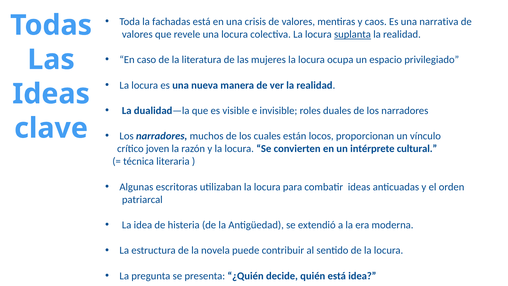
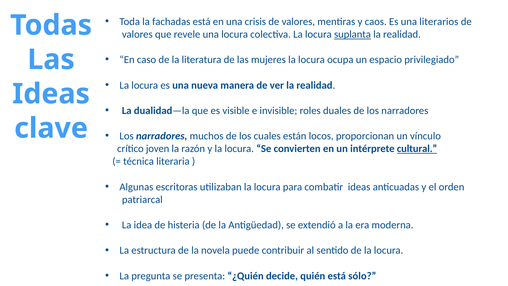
narrativa: narrativa -> literarios (439, 22)
cultural underline: none -> present (417, 149)
está idea: idea -> sólo (362, 276)
